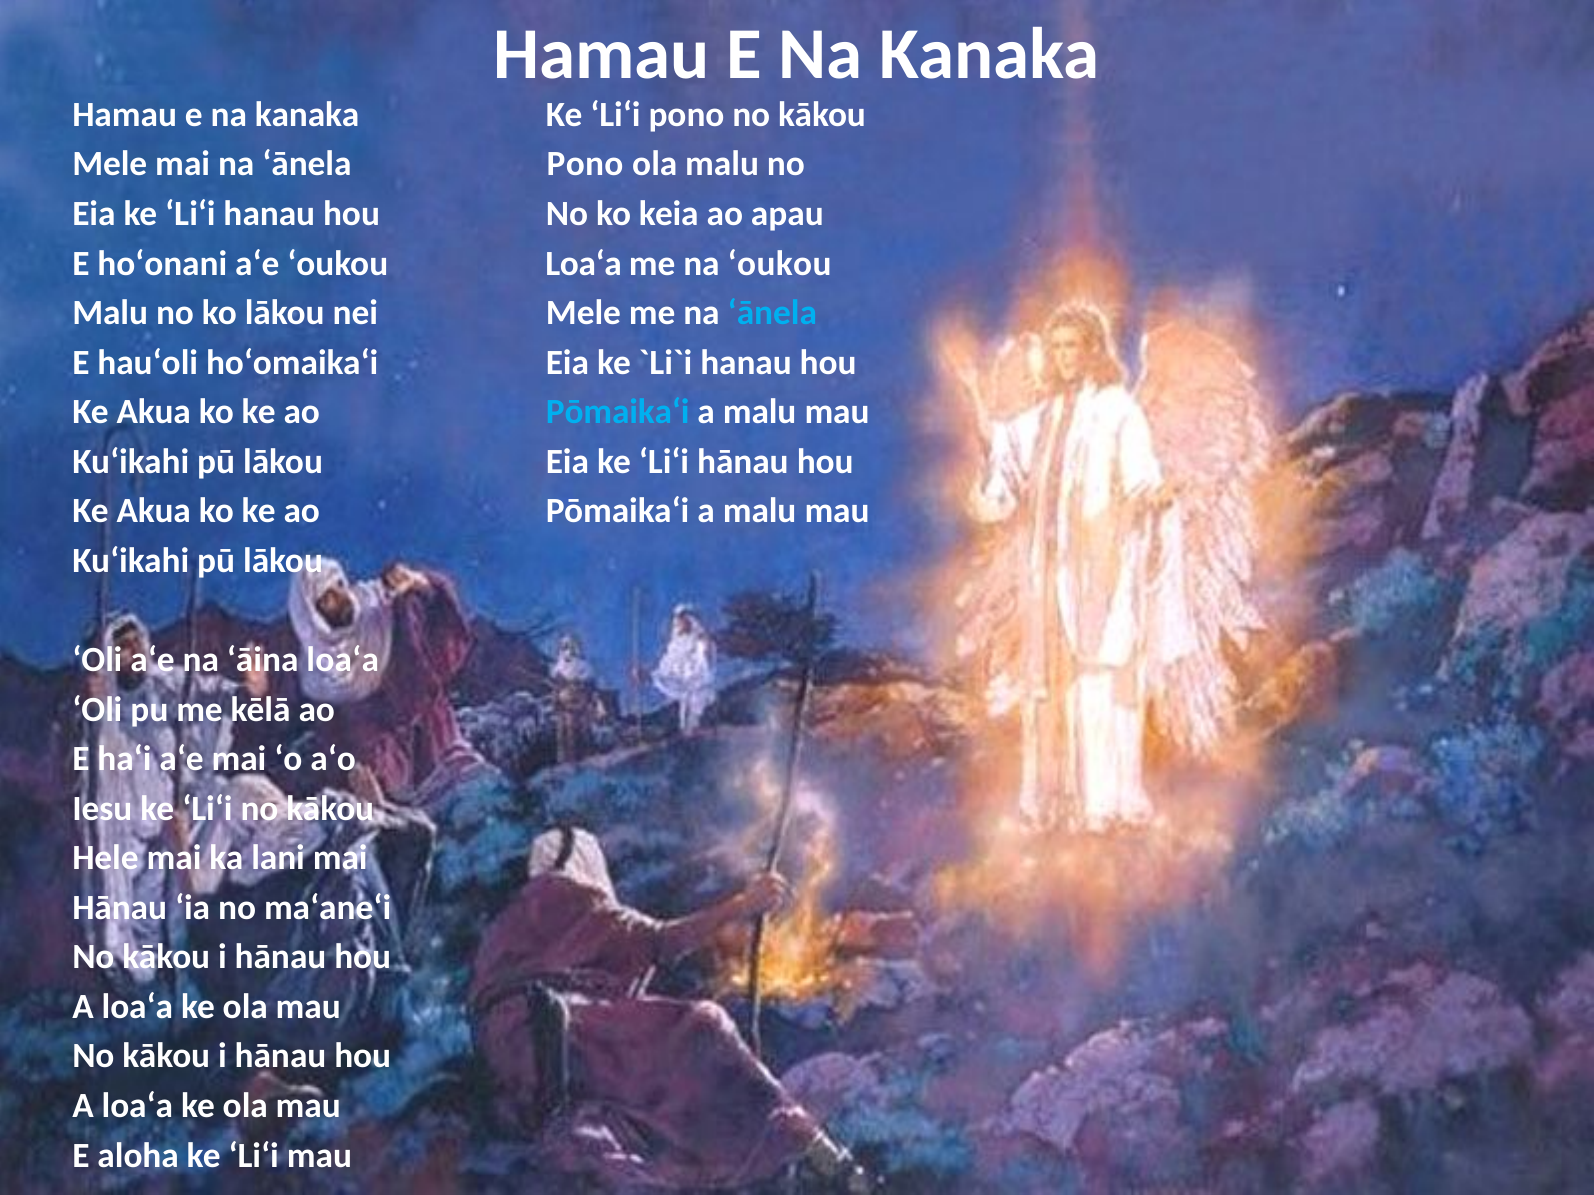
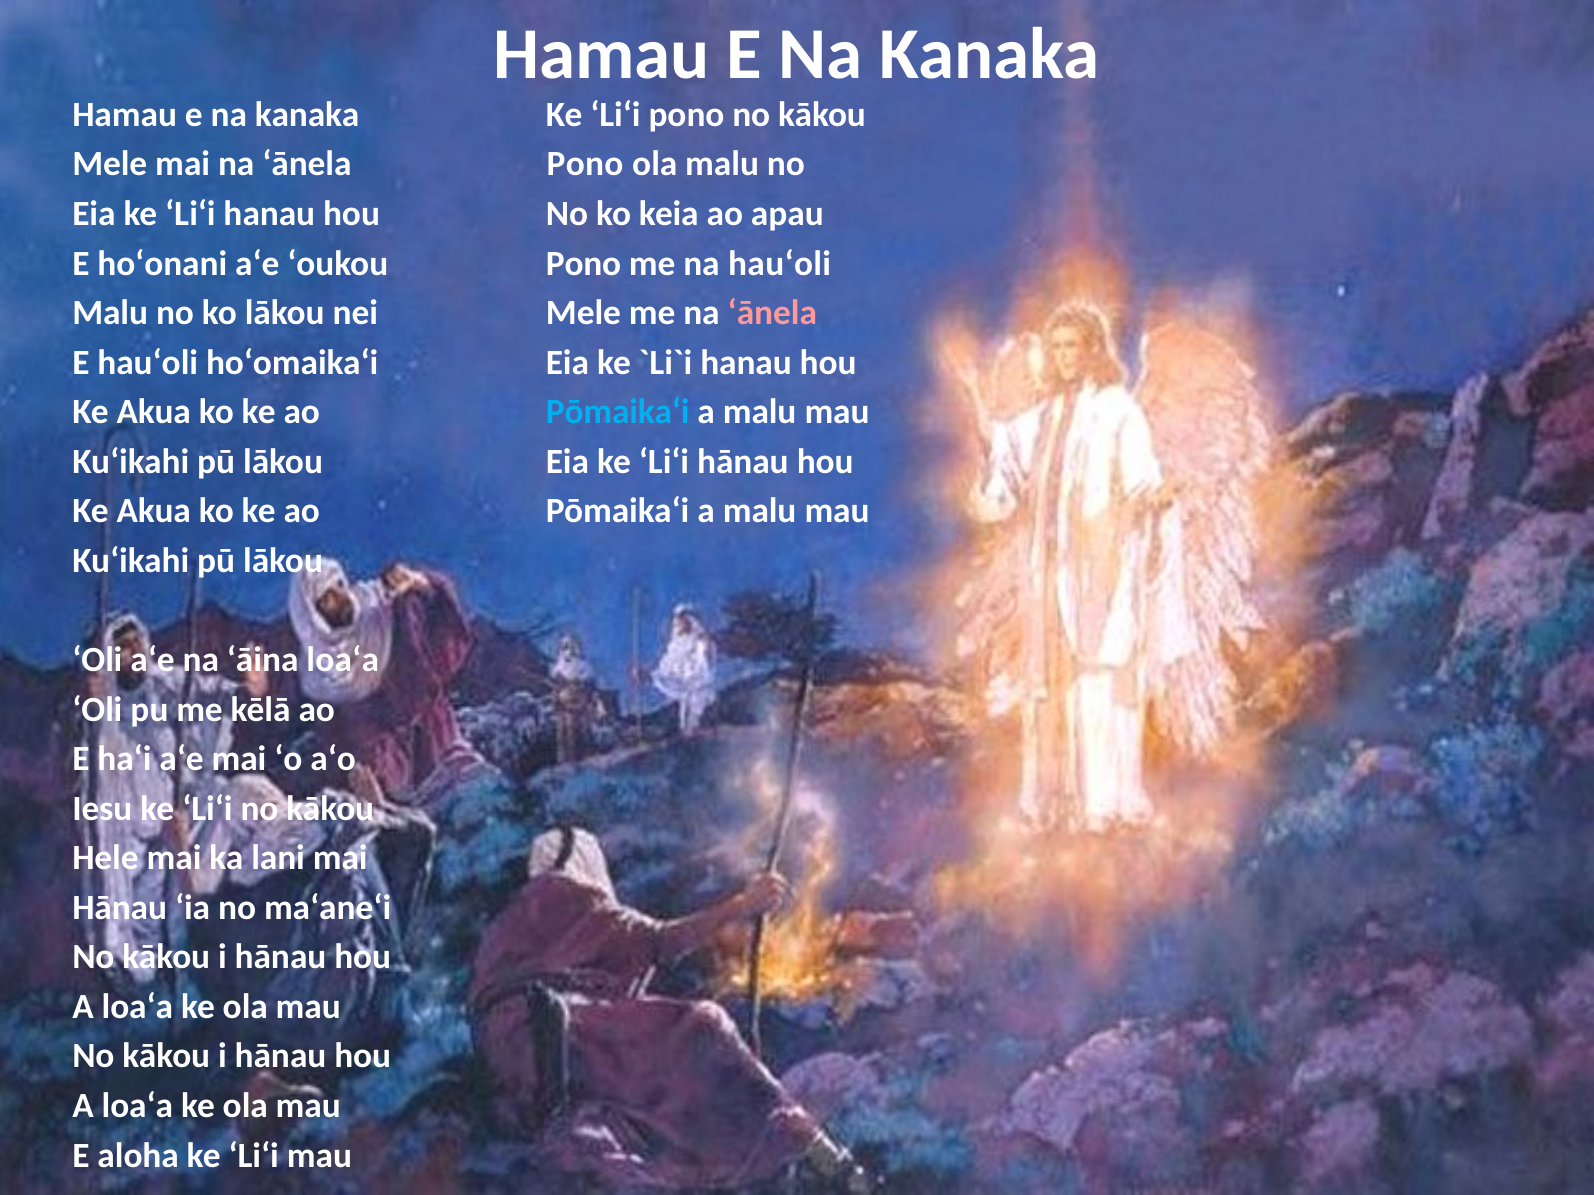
Loaʻa: Loaʻa -> Pono (584, 264)
na ʻoukou: ʻoukou -> hauʻoli (780, 264)
ʻānela colour: light blue -> pink (772, 313)
